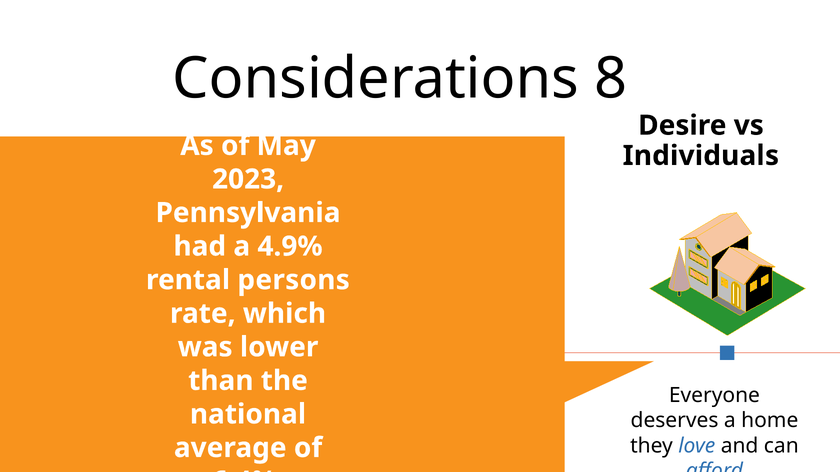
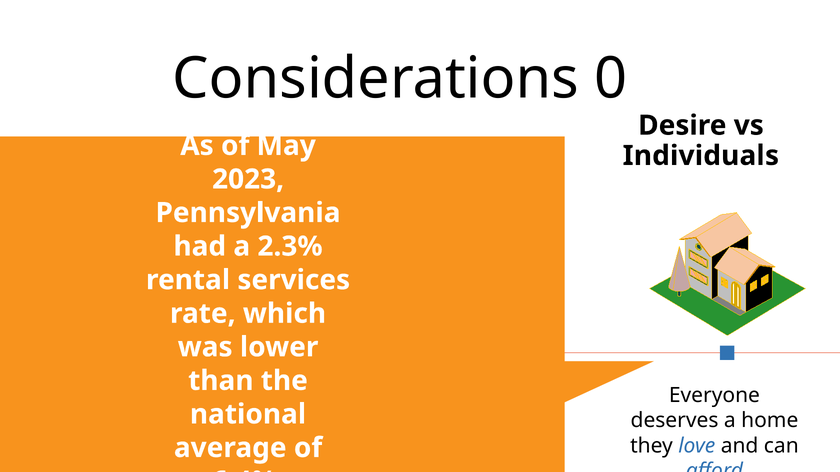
8: 8 -> 0 (611, 79)
4.9%: 4.9% -> 2.3% (290, 247)
persons: persons -> services (294, 280)
